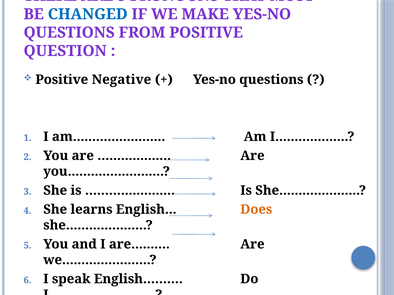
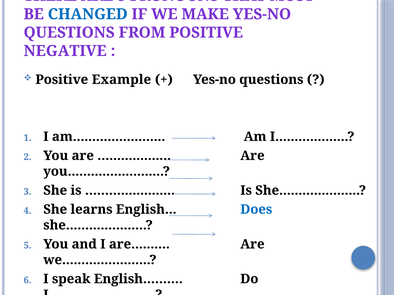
QUESTION: QUESTION -> NEGATIVE (65, 51)
Negative: Negative -> Example (121, 80)
Does colour: orange -> blue (256, 210)
